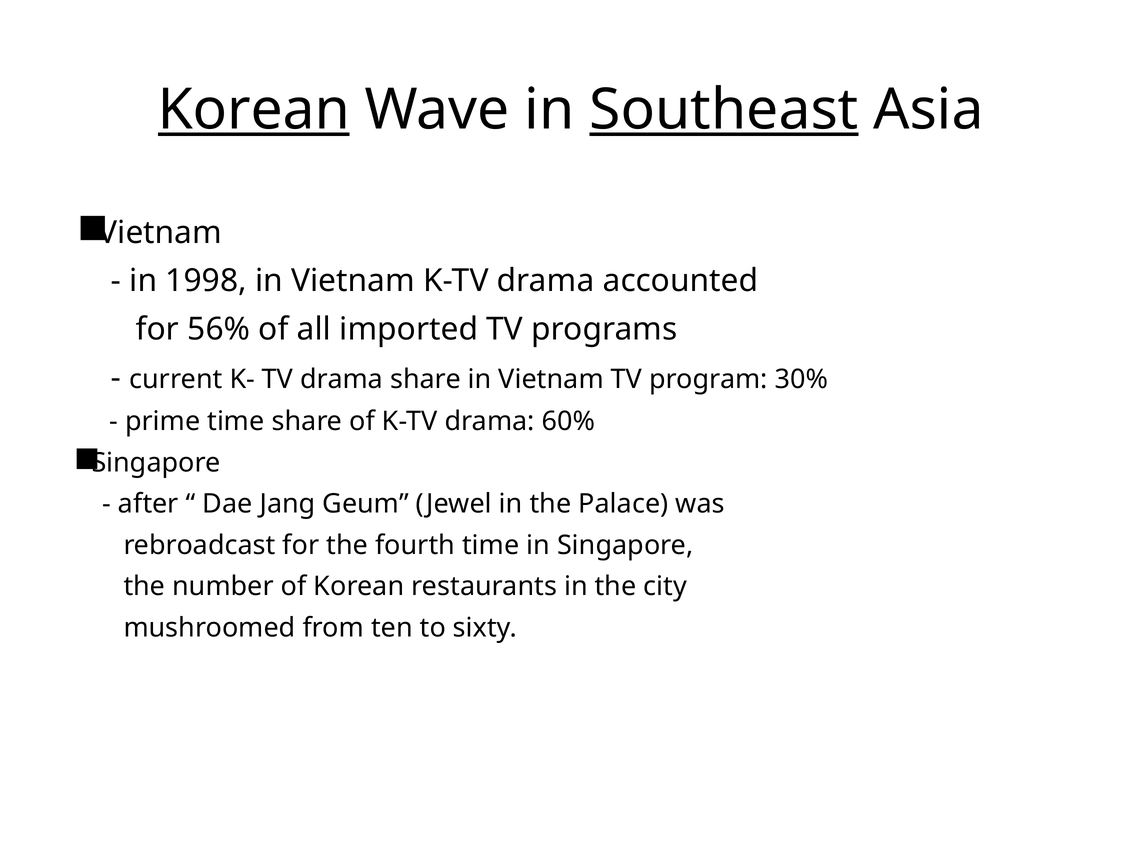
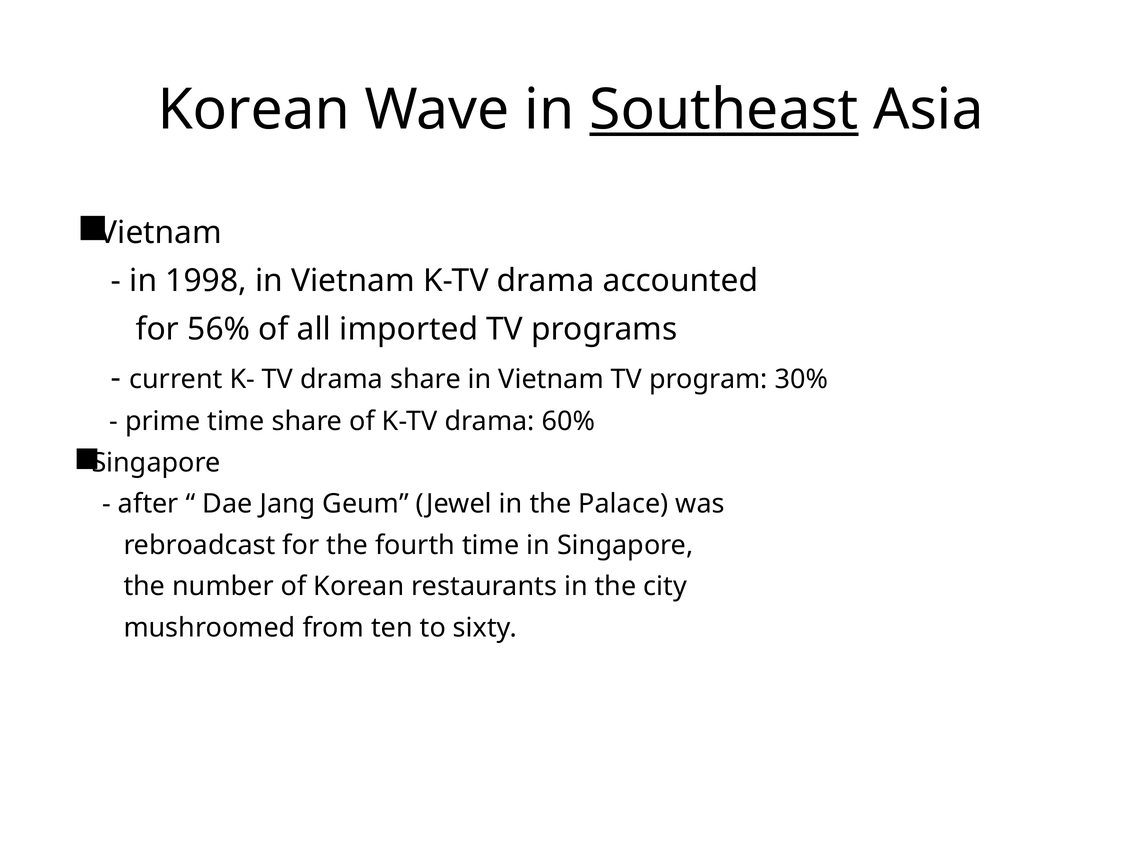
Korean underline: present -> none (254, 110)
